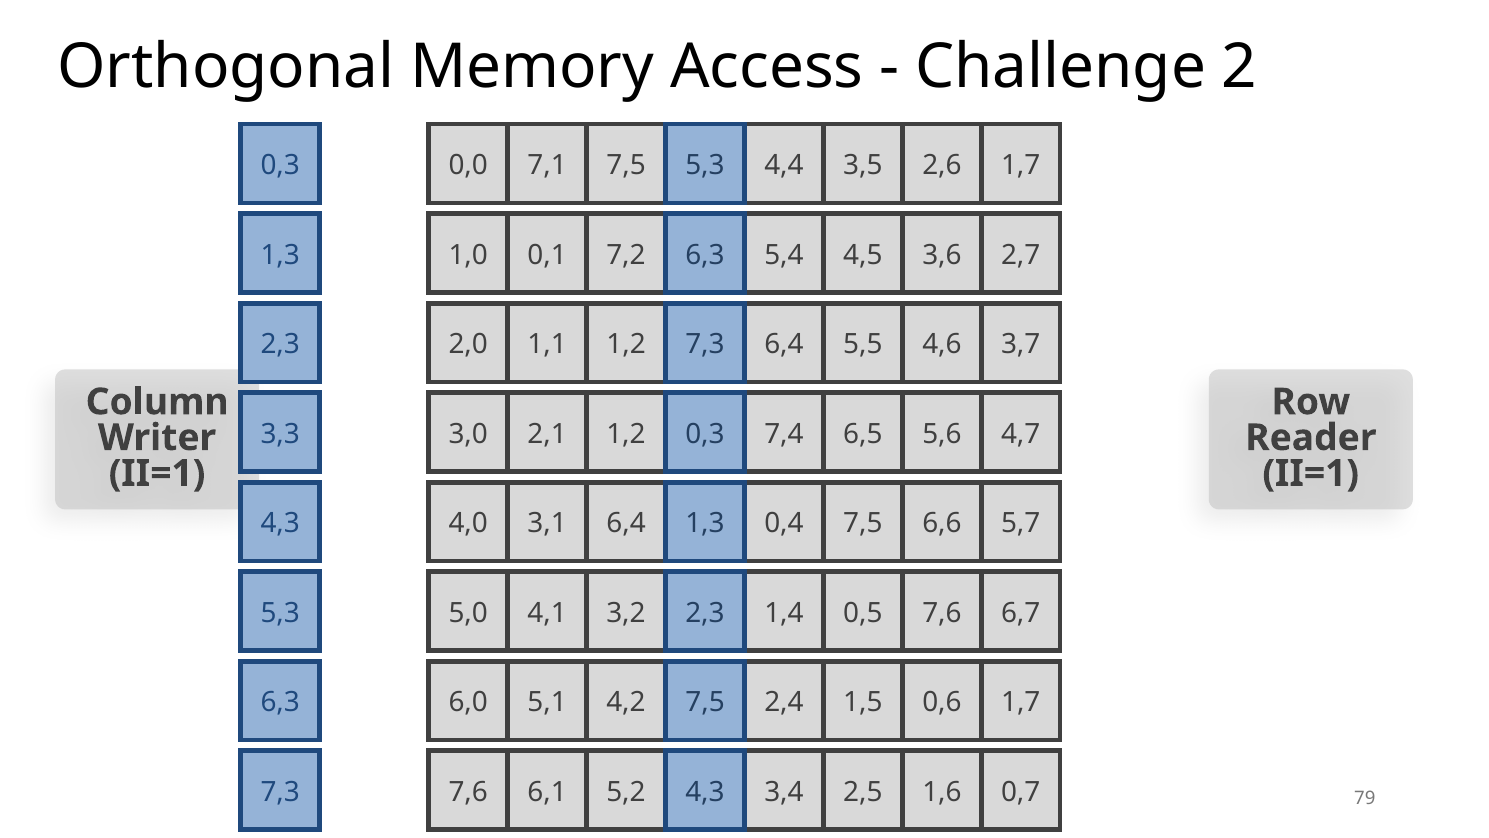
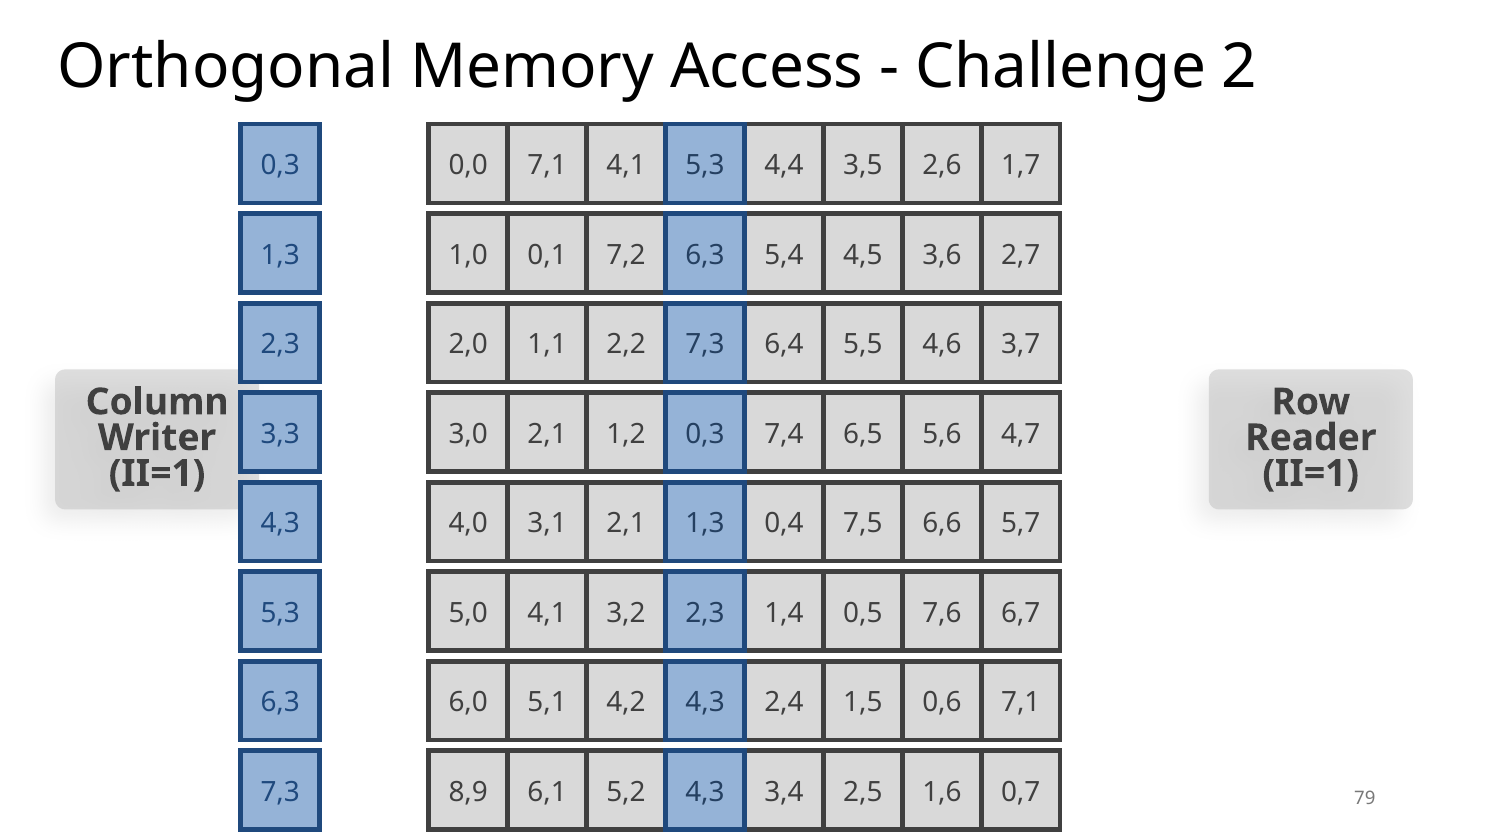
7,5: 7,5 -> 4,1 (626, 165)
1,2: 1,2 -> 2,2 (626, 344)
6,4: 6,4 -> 2,1 (626, 523)
7,5: 7,5 -> 4,3 (705, 702)
1,7: 1,7 -> 7,1 (1021, 702)
7,6: 7,6 -> 8,9 (468, 792)
